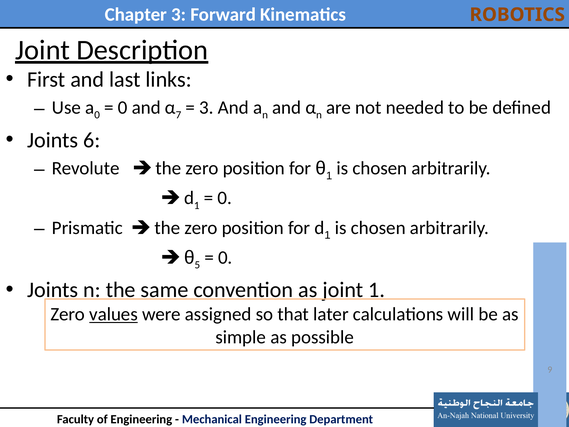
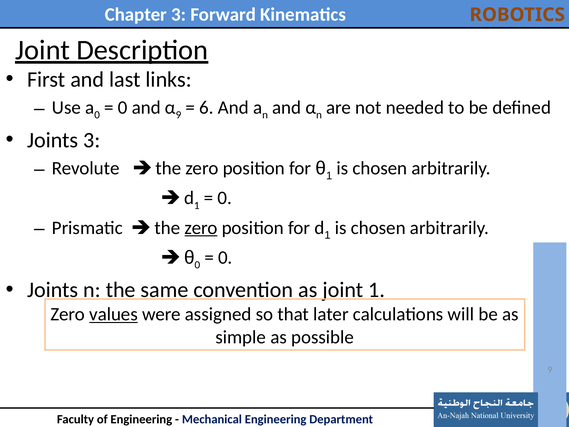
7: 7 -> 9 (178, 115)
3: 3 -> 6 (206, 108)
Joints 6: 6 -> 3 (92, 140)
zero underline: none -> present (201, 228)
5: 5 -> 0 (197, 265)
